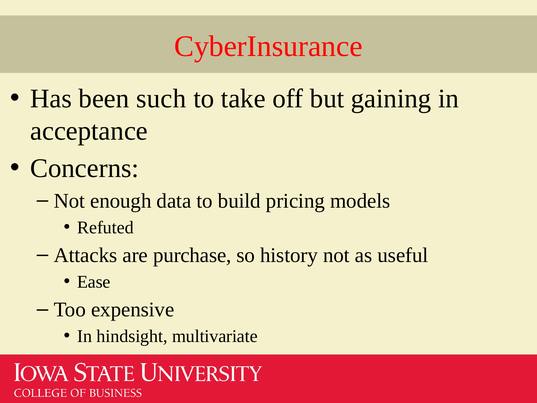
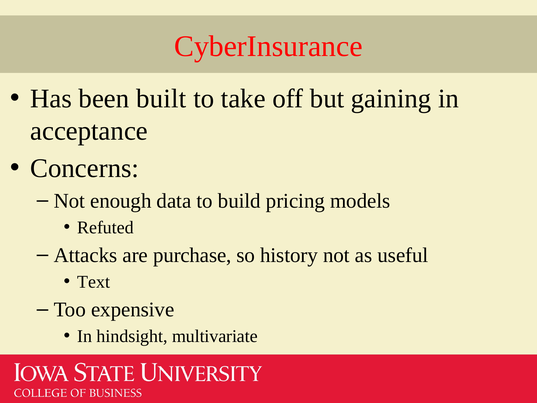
such: such -> built (161, 99)
Ease: Ease -> Text (94, 282)
